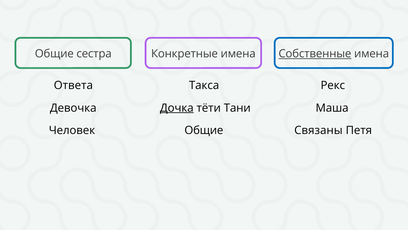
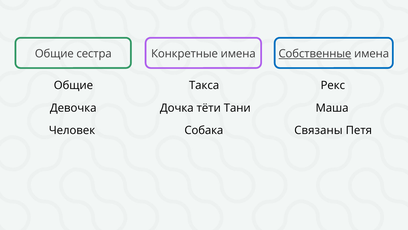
Ответа: Ответа -> Общие (73, 85)
Дочка underline: present -> none (177, 108)
Человек Общие: Общие -> Собака (204, 130)
